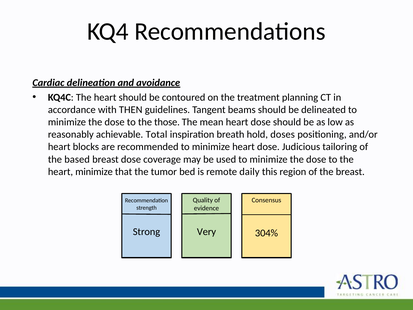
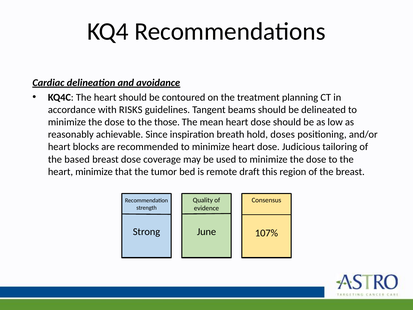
THEN: THEN -> RISKS (131, 110)
Total: Total -> Since (157, 134)
daily: daily -> draft (250, 172)
Very: Very -> June (207, 232)
304%: 304% -> 107% (266, 233)
